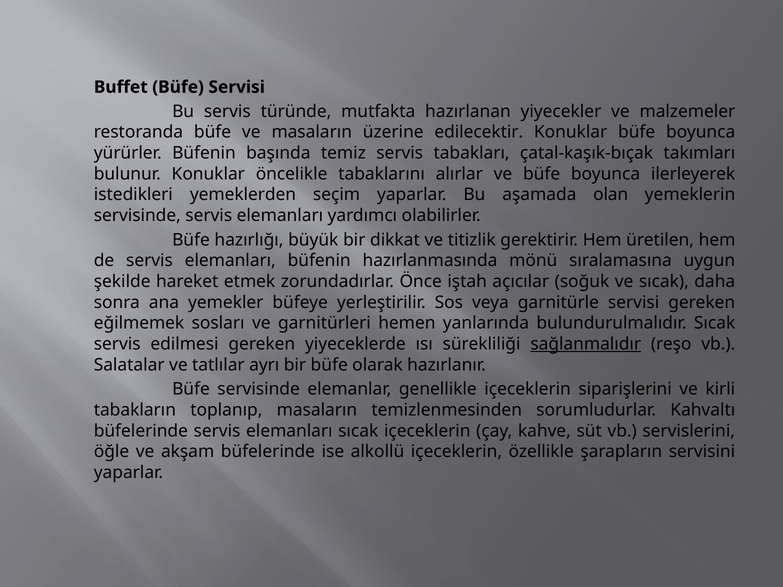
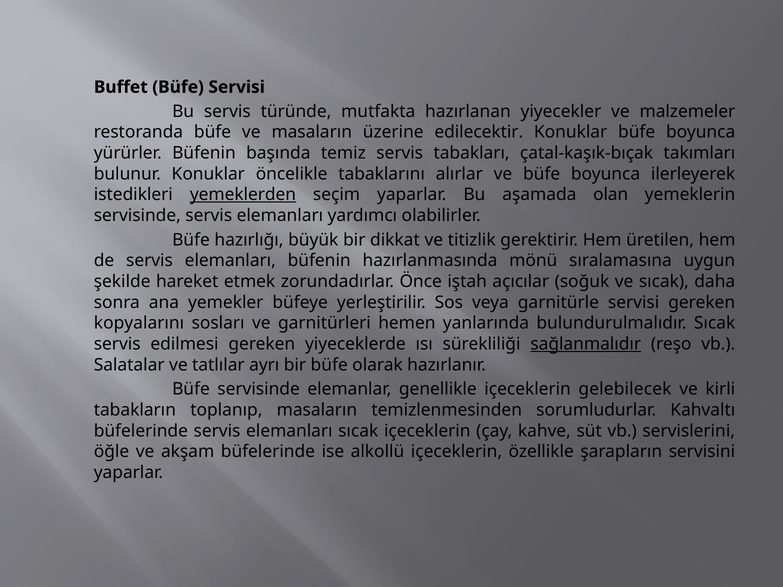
yemeklerden underline: none -> present (243, 195)
eğilmemek: eğilmemek -> kopyalarını (139, 323)
siparişlerini: siparişlerini -> gelebilecek (625, 389)
